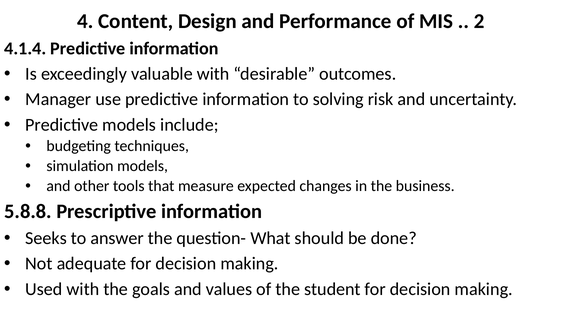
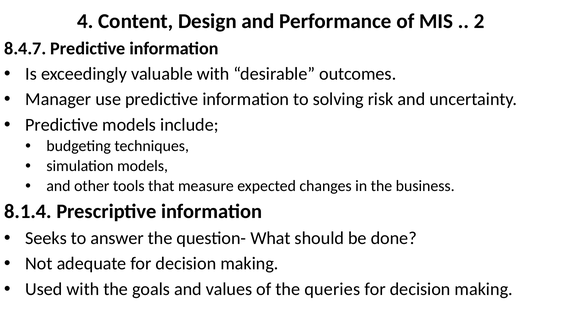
4.1.4: 4.1.4 -> 8.4.7 (25, 48)
5.8.8: 5.8.8 -> 8.1.4 (28, 212)
student: student -> queries (332, 289)
